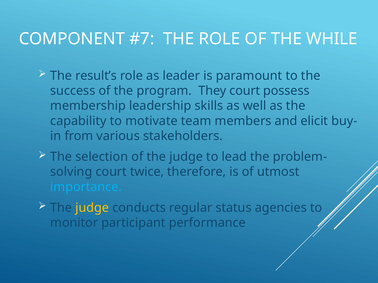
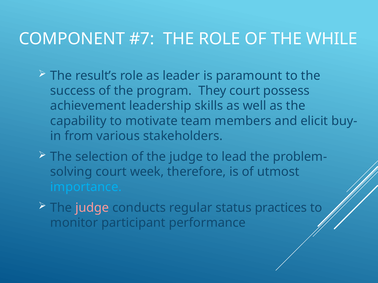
membership: membership -> achievement (88, 106)
twice: twice -> week (147, 172)
judge colour: yellow -> pink (92, 208)
agencies: agencies -> practices (281, 208)
